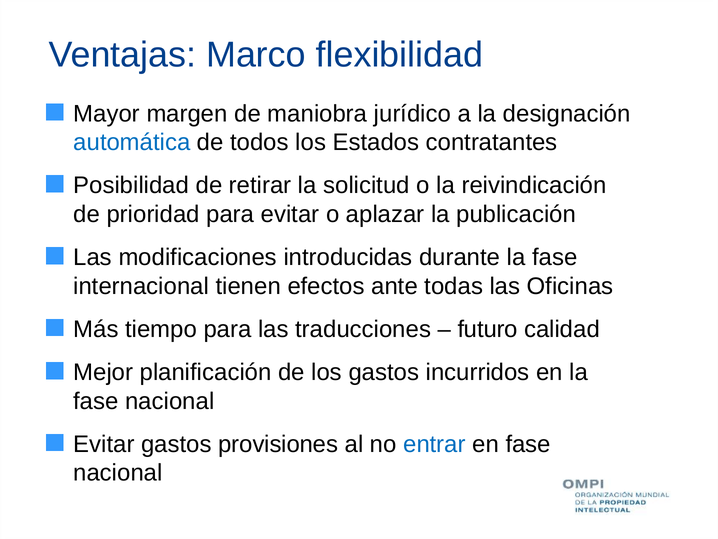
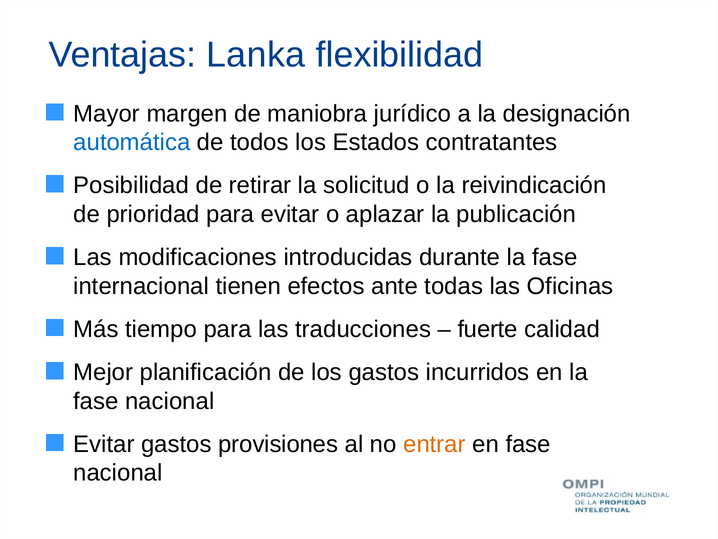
Marco: Marco -> Lanka (256, 55)
futuro: futuro -> fuerte (488, 329)
entrar colour: blue -> orange (434, 444)
